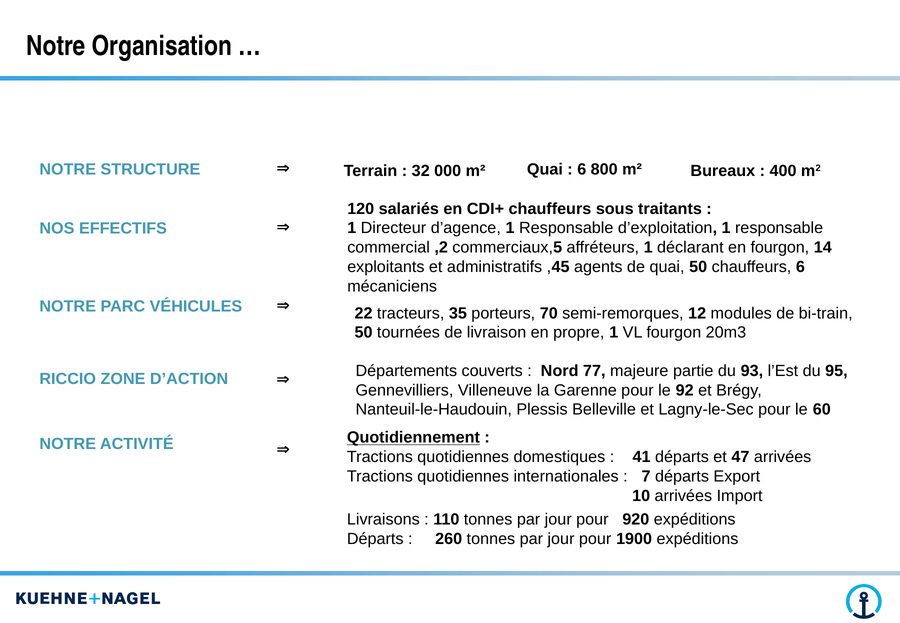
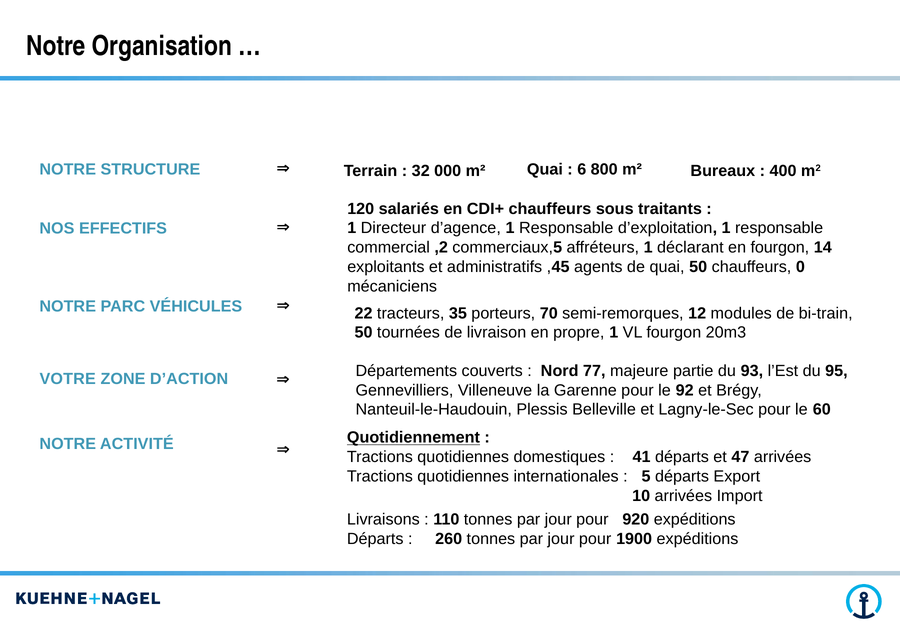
chauffeurs 6: 6 -> 0 (800, 267)
RICCIO: RICCIO -> VOTRE (68, 379)
7: 7 -> 5 (646, 476)
